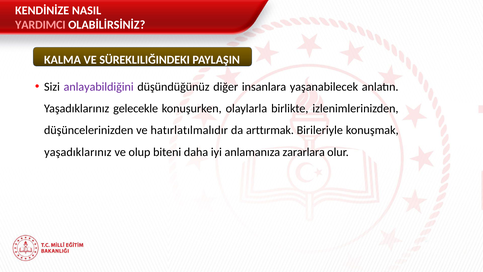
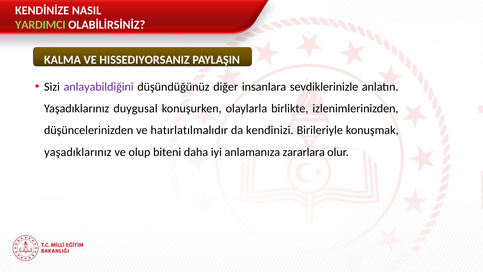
YARDIMCI colour: pink -> light green (40, 25)
SÜREKLILIĞINDEKI: SÜREKLILIĞINDEKI -> HISSEDIYORSANIZ (145, 60)
yaşanabilecek: yaşanabilecek -> sevdiklerinizle (324, 87)
gelecekle: gelecekle -> duygusal (136, 108)
arttırmak: arttırmak -> kendinizi (270, 130)
